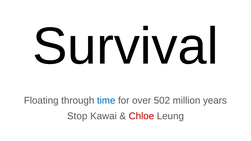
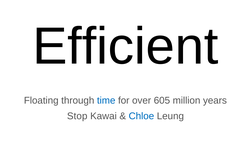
Survival: Survival -> Efficient (125, 47)
502: 502 -> 605 (162, 101)
Chloe colour: red -> blue (141, 116)
